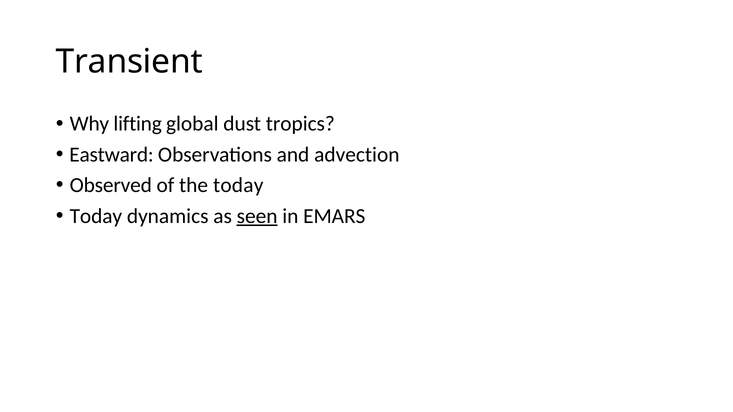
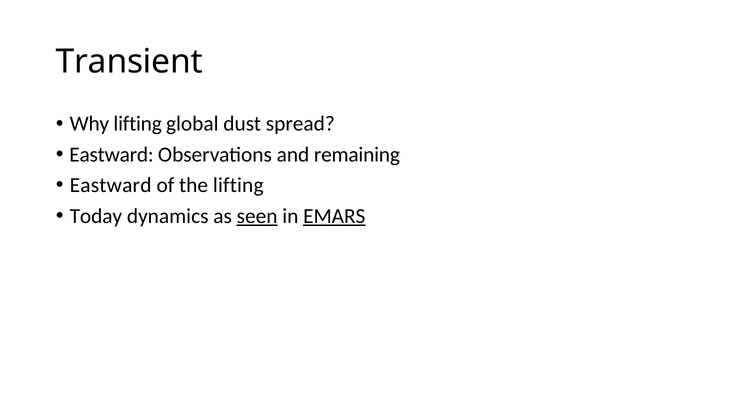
tropics: tropics -> spread (300, 124)
advection: advection -> remaining (357, 155)
Observed: Observed -> Eastward (111, 185)
the today: today -> lifting (238, 185)
EMARS underline: none -> present (334, 216)
